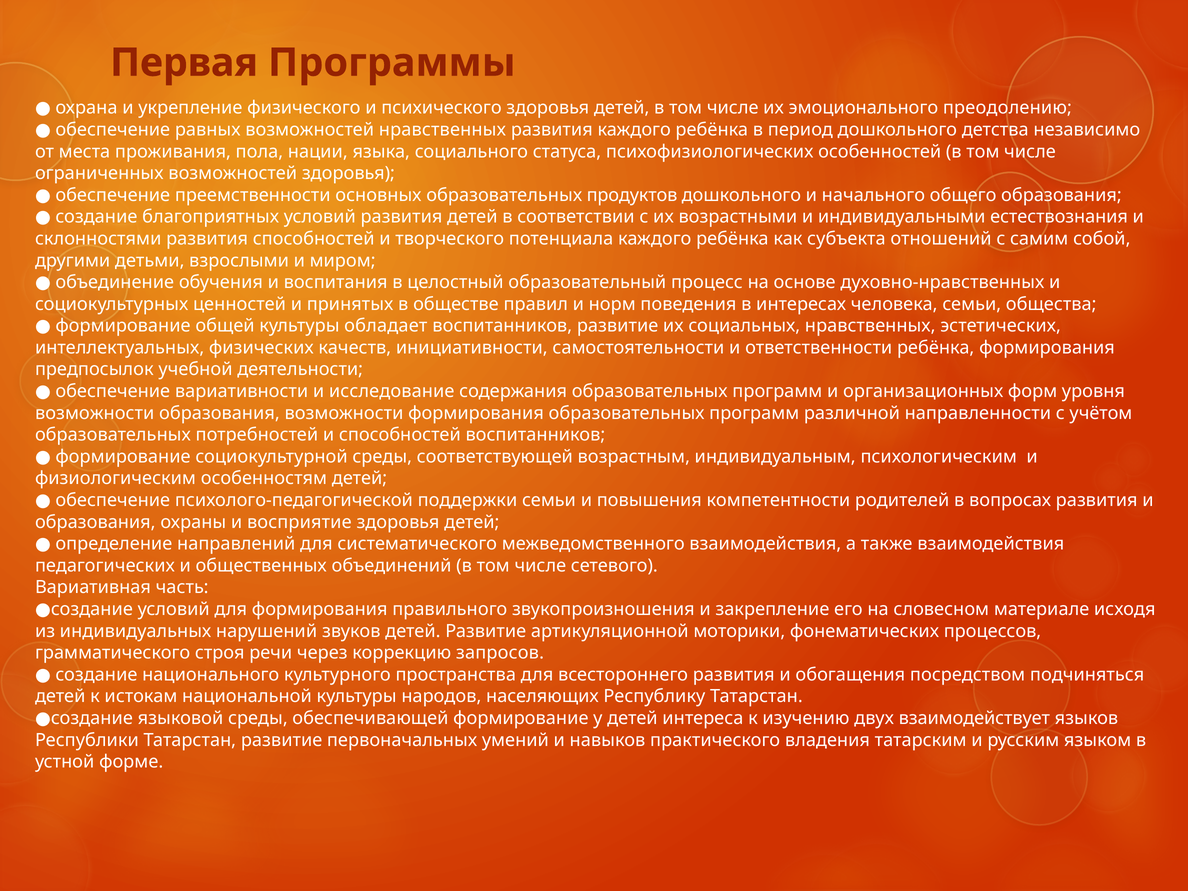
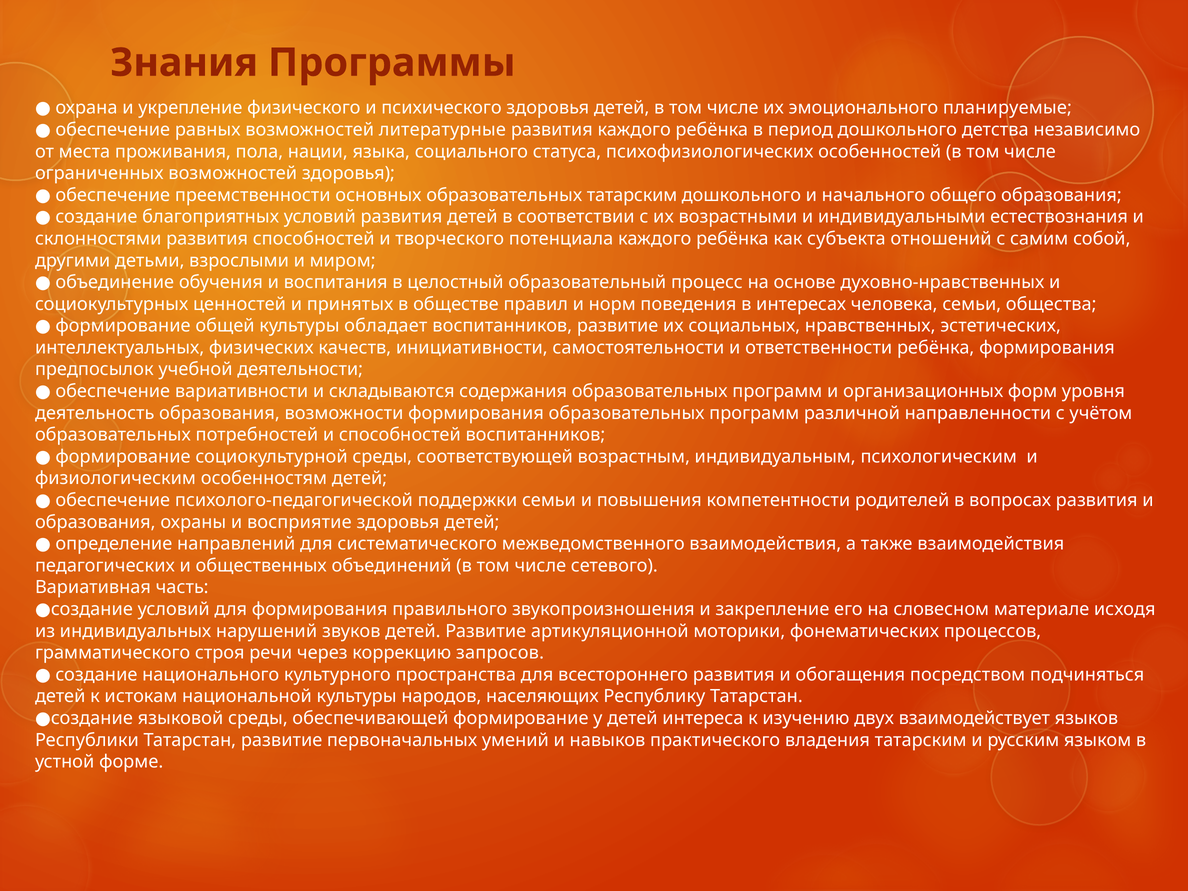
Первая: Первая -> Знания (184, 63)
преодолению: преодолению -> планируемые (1007, 108)
возможностей нравственных: нравственных -> литературные (442, 130)
образовательных продуктов: продуктов -> татарским (632, 195)
исследование: исследование -> складываются (392, 391)
возможности: возможности -> деятельность (95, 413)
